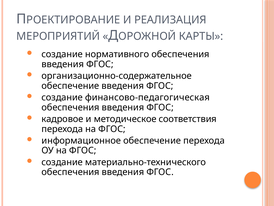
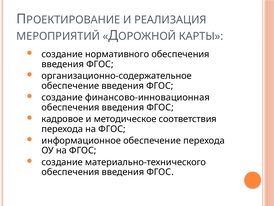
финансово-педагогическая: финансово-педагогическая -> финансово-инновационная (147, 97)
